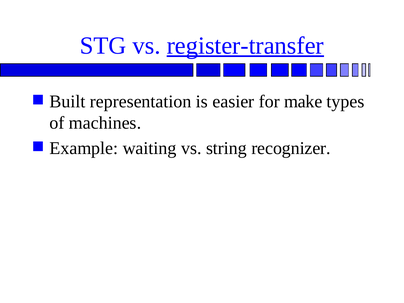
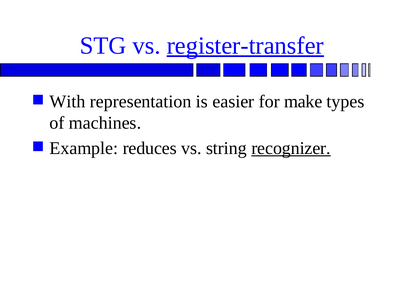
Built: Built -> With (67, 102)
waiting: waiting -> reduces (150, 148)
recognizer underline: none -> present (291, 148)
